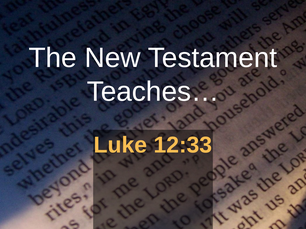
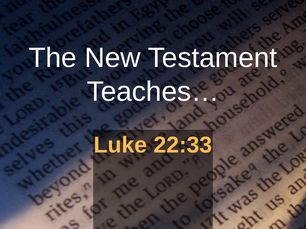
12:33: 12:33 -> 22:33 (183, 145)
